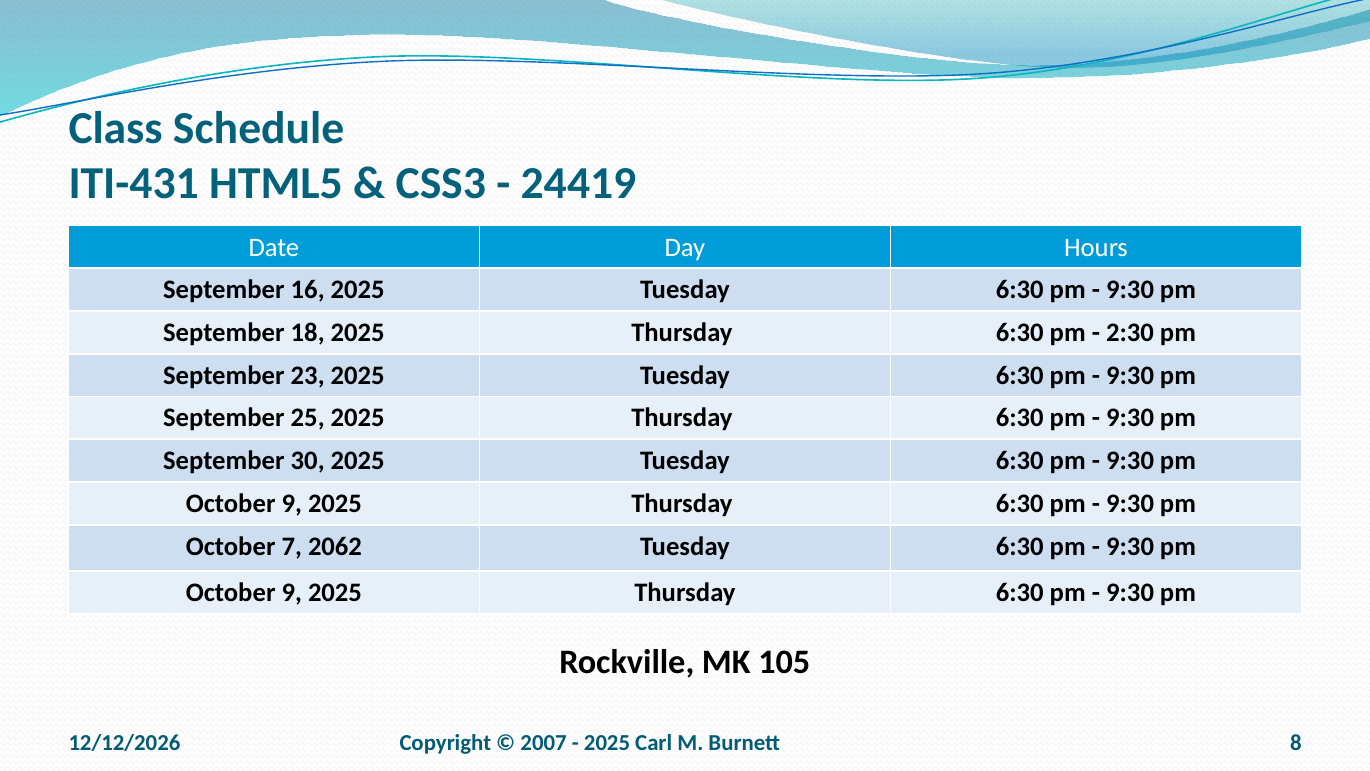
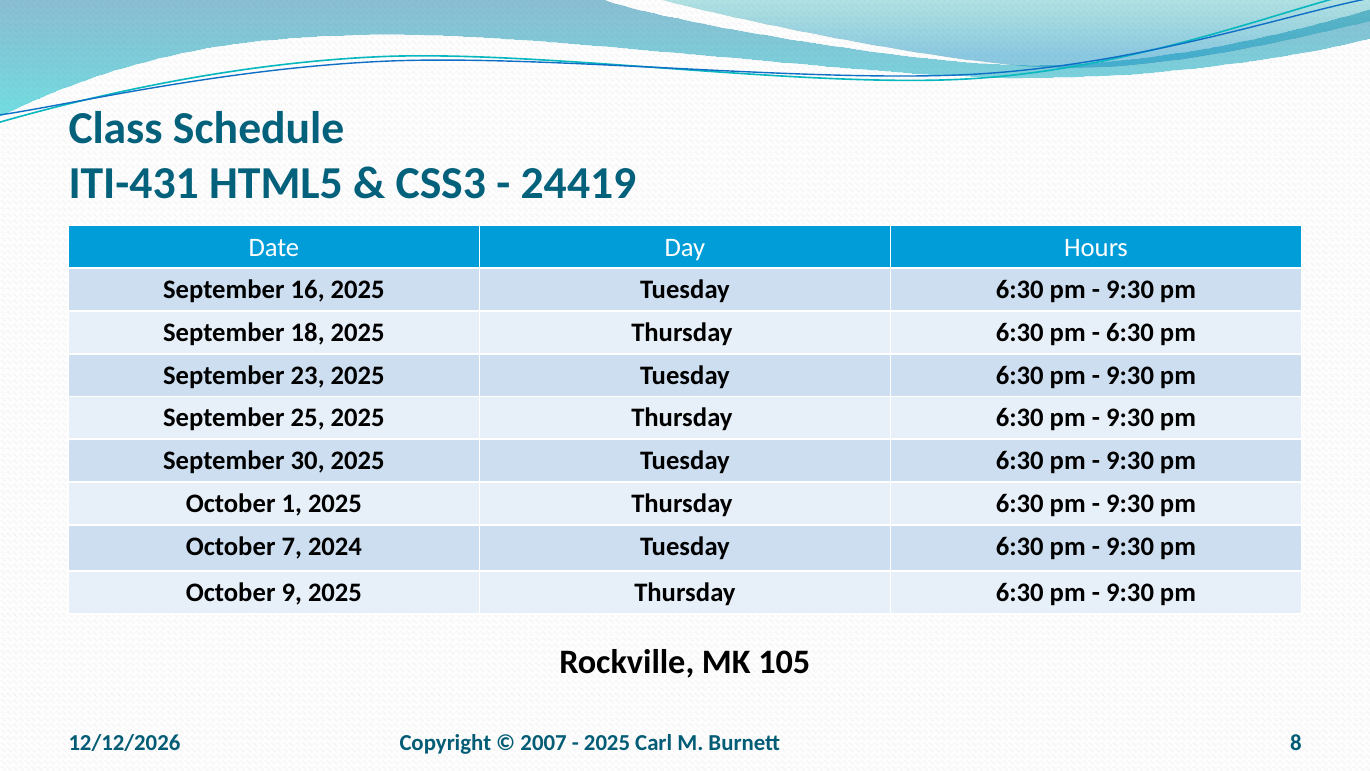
2:30: 2:30 -> 6:30 (1130, 333)
9: 9 -> 1 (292, 503)
2062: 2062 -> 2024 (335, 546)
